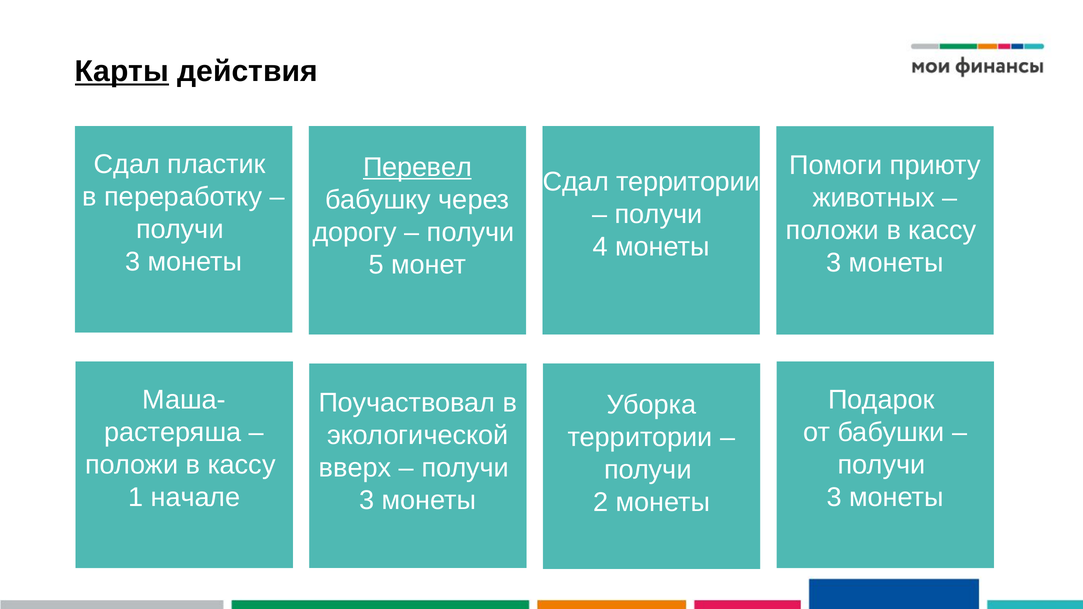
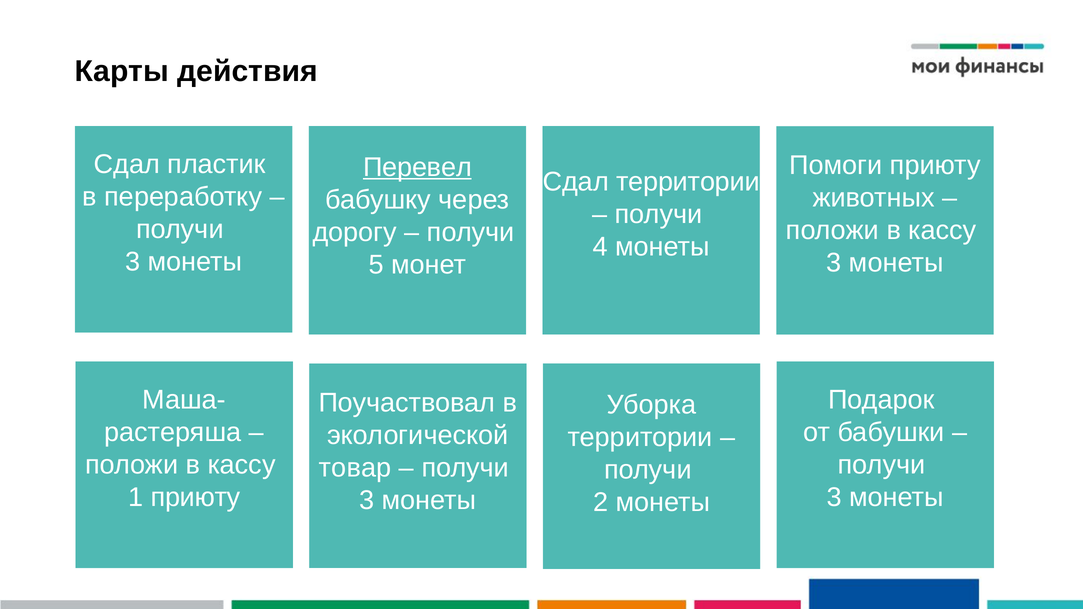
Карты underline: present -> none (122, 72)
вверх: вверх -> товар (355, 468)
1 начале: начале -> приюту (196, 498)
